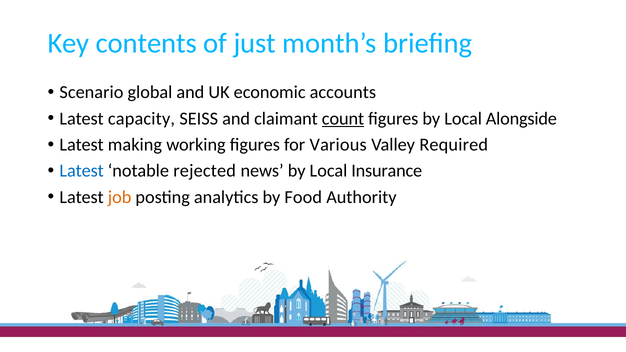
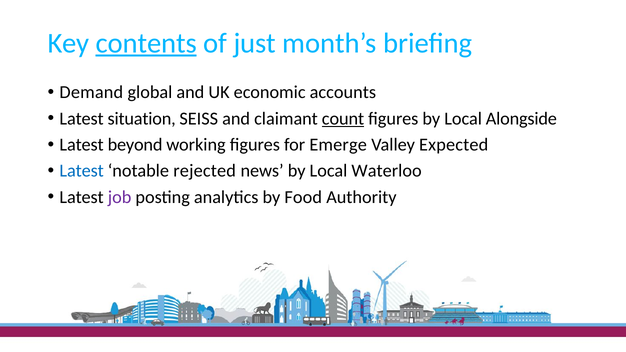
contents underline: none -> present (146, 43)
Scenario: Scenario -> Demand (91, 92)
capacity: capacity -> situation (142, 119)
making: making -> beyond (135, 145)
Various: Various -> Emerge (338, 145)
Required: Required -> Expected (454, 145)
Insurance: Insurance -> Waterloo (387, 171)
job colour: orange -> purple (120, 197)
